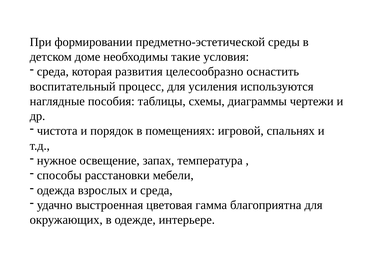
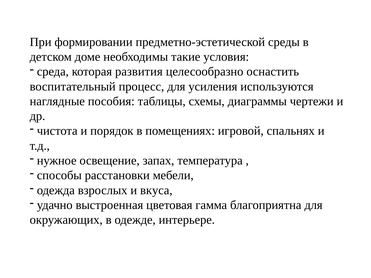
и среда: среда -> вкуса (156, 190)
